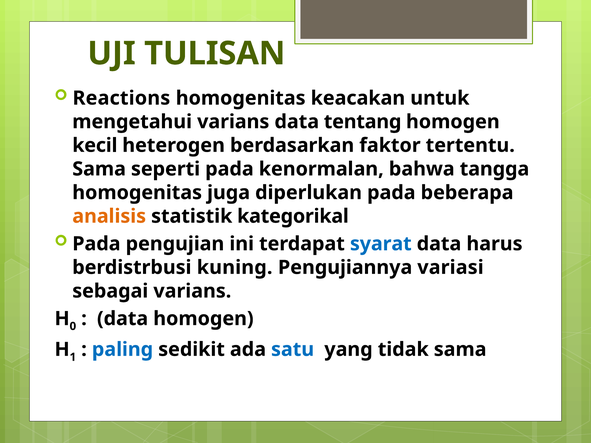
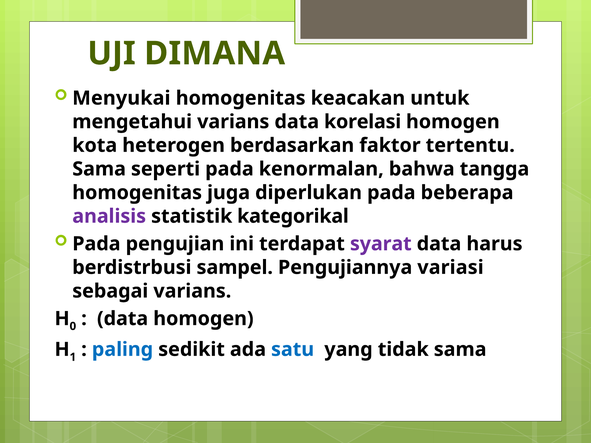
TULISAN: TULISAN -> DIMANA (215, 54)
Reactions: Reactions -> Menyukai (121, 98)
tentang: tentang -> korelasi (363, 122)
kecil: kecil -> kota (95, 145)
analisis colour: orange -> purple (109, 216)
syarat colour: blue -> purple (381, 244)
kuning: kuning -> sampel (235, 268)
